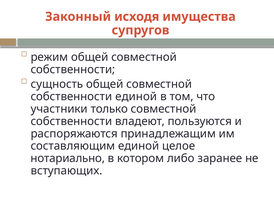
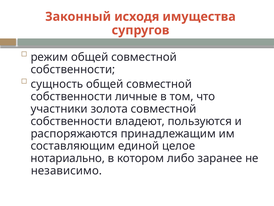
собственности единой: единой -> личные (136, 96)
только: только -> золота (109, 109)
вступающих: вступающих -> независимо (66, 170)
